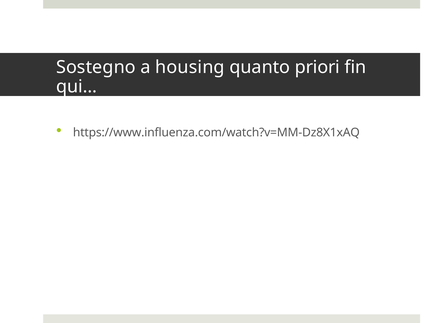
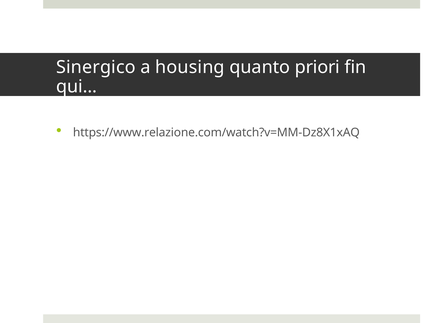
Sostegno: Sostegno -> Sinergico (96, 67)
https://www.influenza.com/watch?v=MM-Dz8X1xAQ: https://www.influenza.com/watch?v=MM-Dz8X1xAQ -> https://www.relazione.com/watch?v=MM-Dz8X1xAQ (216, 133)
